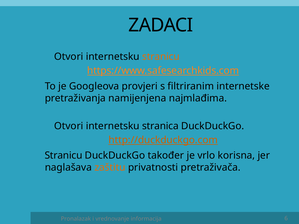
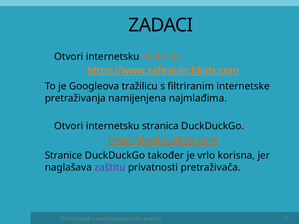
provjeri: provjeri -> tražilicu (140, 86)
Stranicu: Stranicu -> Stranice (63, 156)
zaštitu colour: orange -> purple (110, 168)
